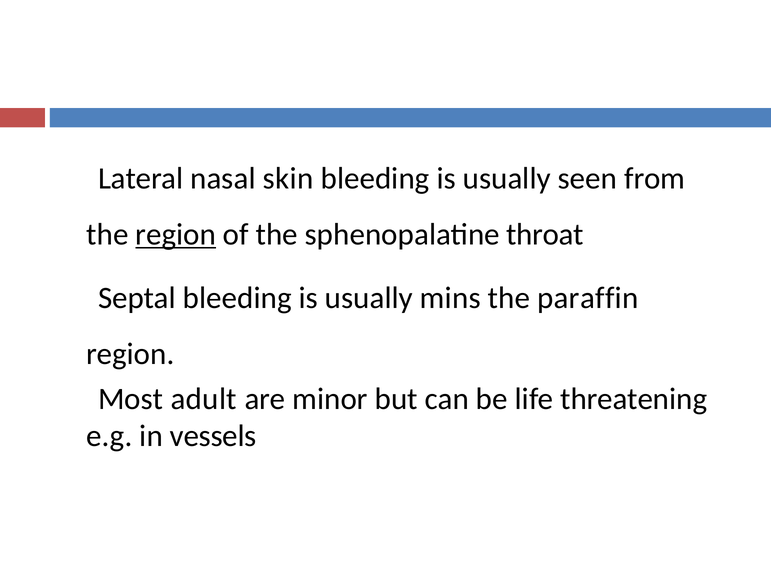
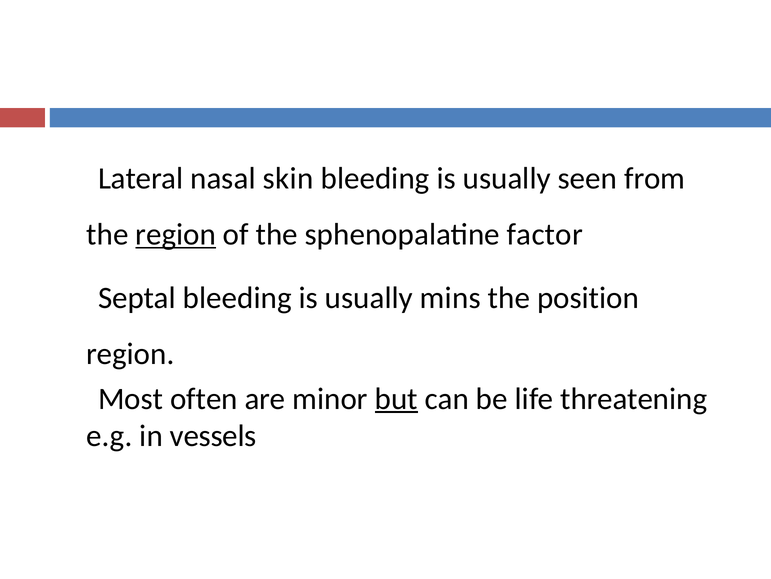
throat: throat -> factor (545, 234)
paraffin: paraffin -> position (588, 298)
adult: adult -> often (204, 398)
but underline: none -> present (396, 398)
